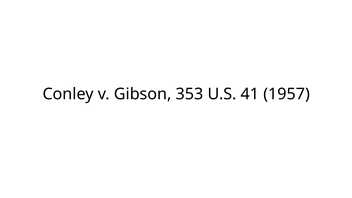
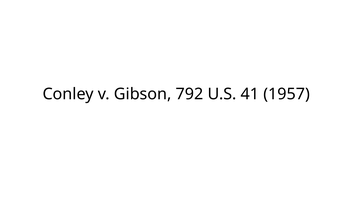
353: 353 -> 792 (190, 94)
